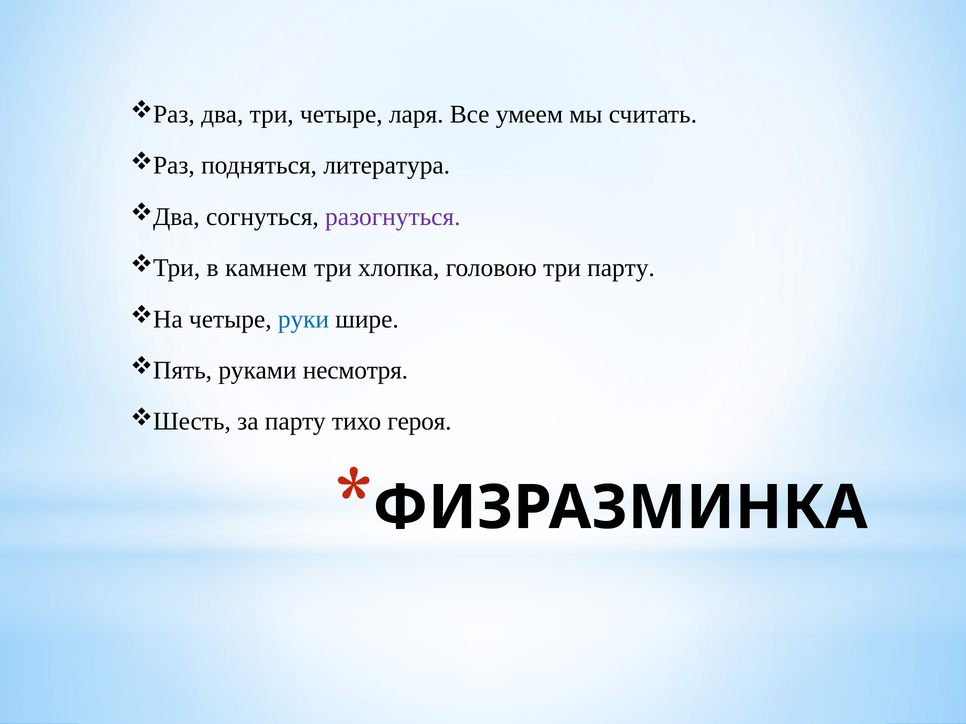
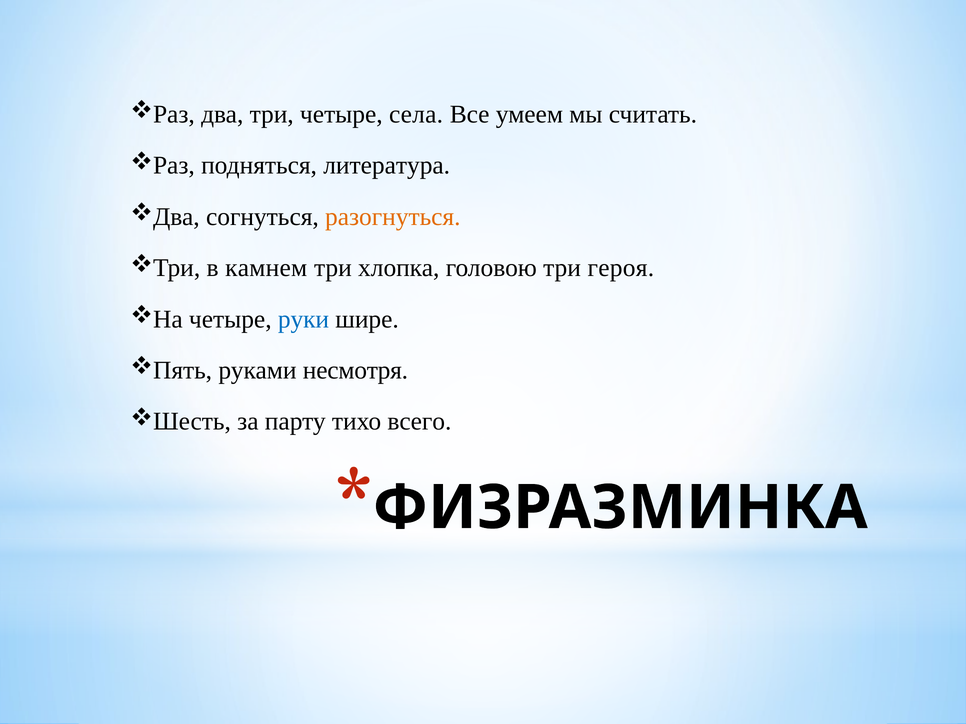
ларя: ларя -> села (416, 114)
разогнуться colour: purple -> orange (393, 217)
три парту: парту -> героя (621, 268)
героя: героя -> всего (419, 422)
